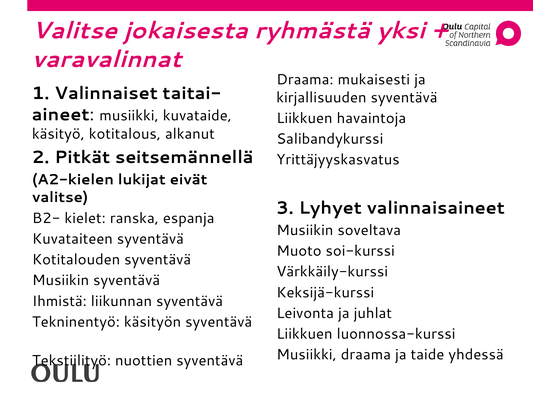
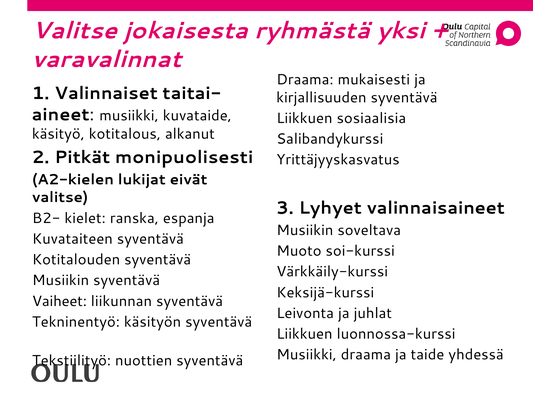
havaintoja: havaintoja -> sosiaalisia (371, 118)
seitsemännellä: seitsemännellä -> monipuolisesti (184, 157)
Ihmistä: Ihmistä -> Vaiheet (59, 301)
